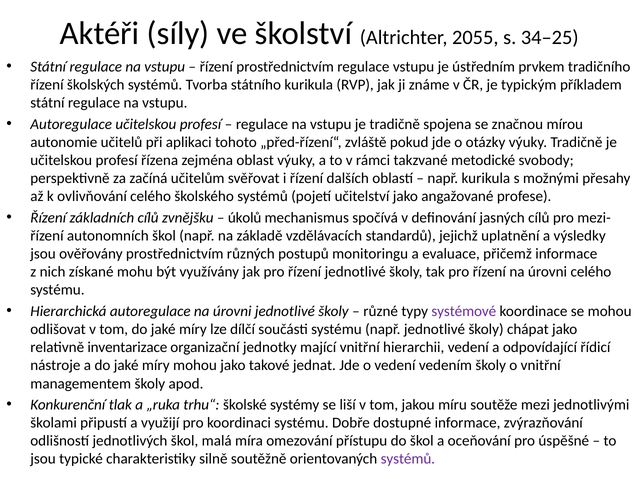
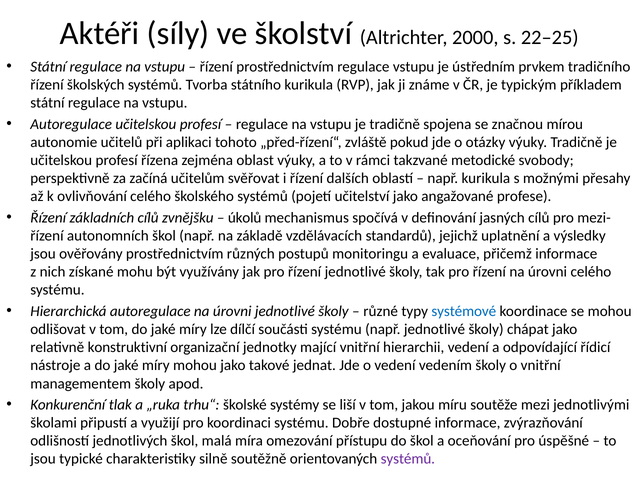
2055: 2055 -> 2000 (475, 37)
34–25: 34–25 -> 22–25 (550, 37)
systémové colour: purple -> blue (464, 311)
inventarizace: inventarizace -> konstruktivní (127, 348)
